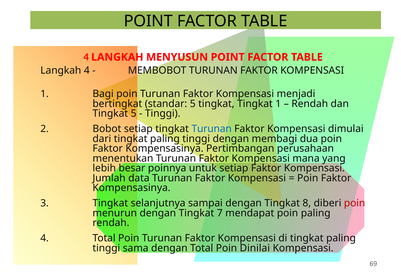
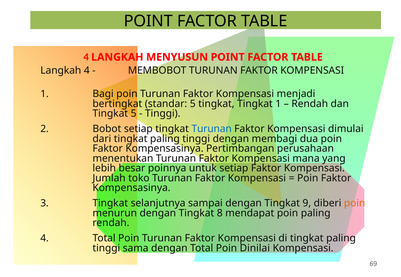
data: data -> toko (139, 178)
8: 8 -> 9 (307, 203)
poin colour: red -> orange (355, 203)
7: 7 -> 8 (220, 213)
